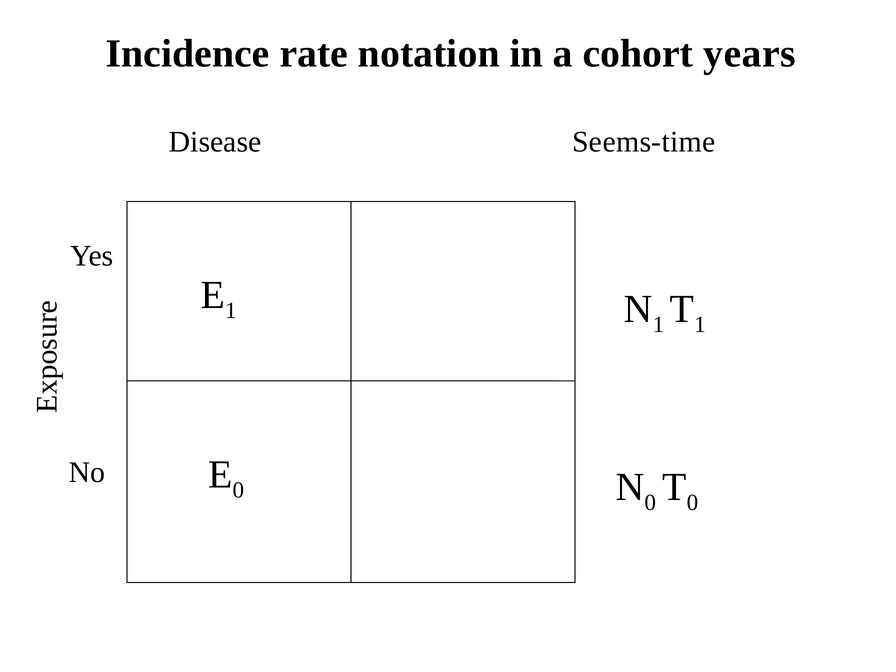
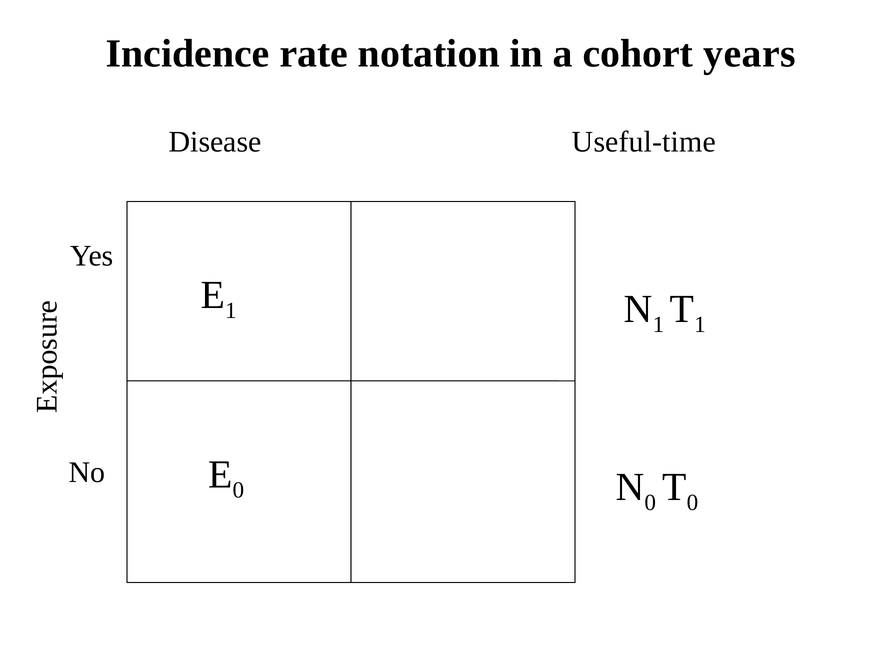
Seems-time: Seems-time -> Useful-time (644, 142)
